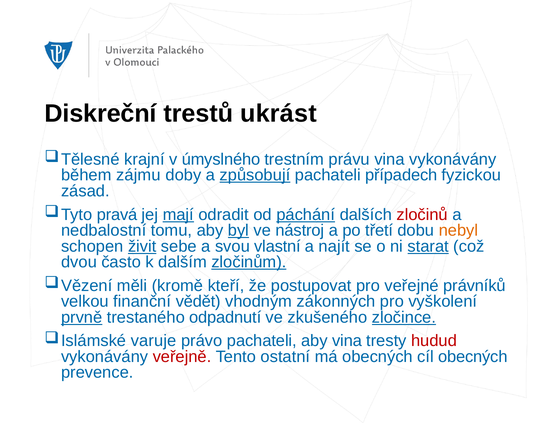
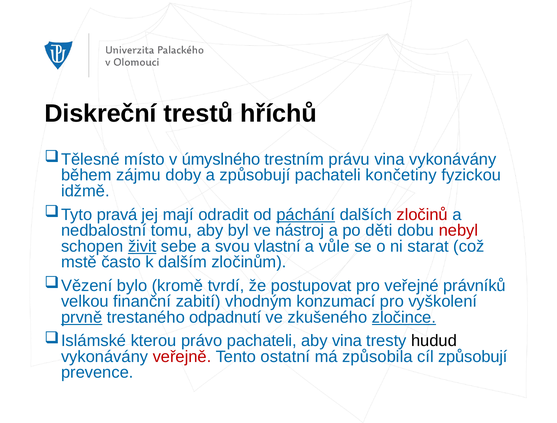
ukrást: ukrást -> hříchů (279, 114)
krajní: krajní -> místo (144, 160)
způsobují underline: present -> none (255, 175)
případech: případech -> končetiny (401, 175)
zásad: zásad -> idžmě (85, 191)
mají underline: present -> none (178, 215)
byl underline: present -> none (238, 231)
třetí: třetí -> děti (379, 231)
nebyl colour: orange -> red (458, 231)
najít: najít -> vůle (334, 246)
starat underline: present -> none (428, 246)
dvou: dvou -> mstě (79, 262)
zločinům underline: present -> none (249, 262)
měli: měli -> bylo (132, 286)
kteří: kteří -> tvrdí (226, 286)
vědět: vědět -> zabití (198, 302)
zákonných: zákonných -> konzumací (336, 302)
varuje: varuje -> kterou (154, 341)
hudud colour: red -> black (434, 341)
má obecných: obecných -> způsobila (377, 357)
cíl obecných: obecných -> způsobují (473, 357)
